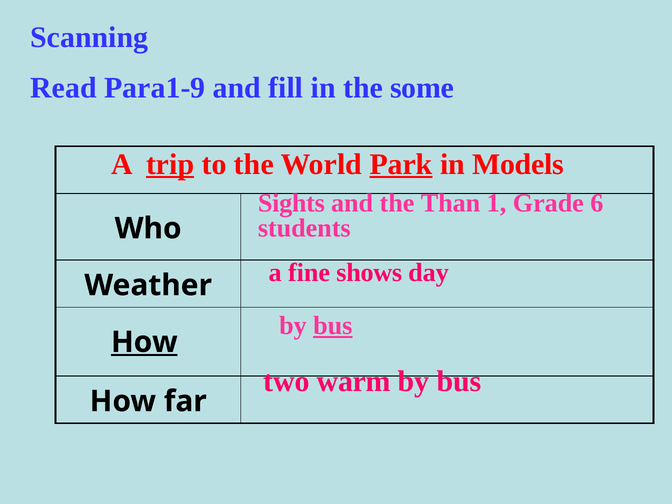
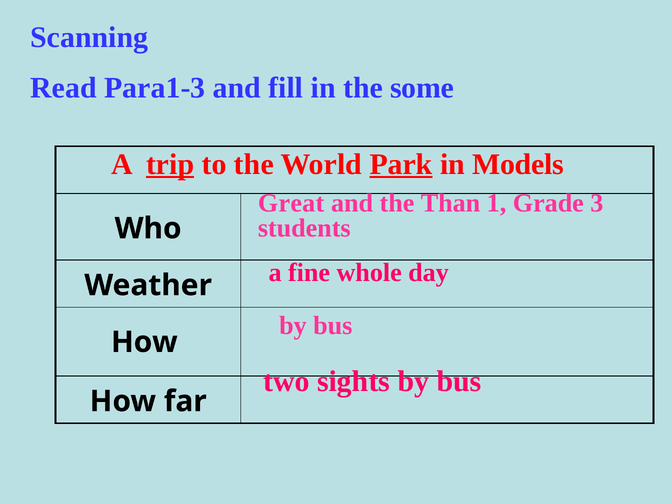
Para1-9: Para1-9 -> Para1-3 (155, 88)
Sights: Sights -> Great (291, 203)
6: 6 -> 3 (597, 203)
shows: shows -> whole (369, 273)
bus underline: present -> none (333, 326)
How underline: present -> none (144, 342)
warm: warm -> sights (354, 381)
